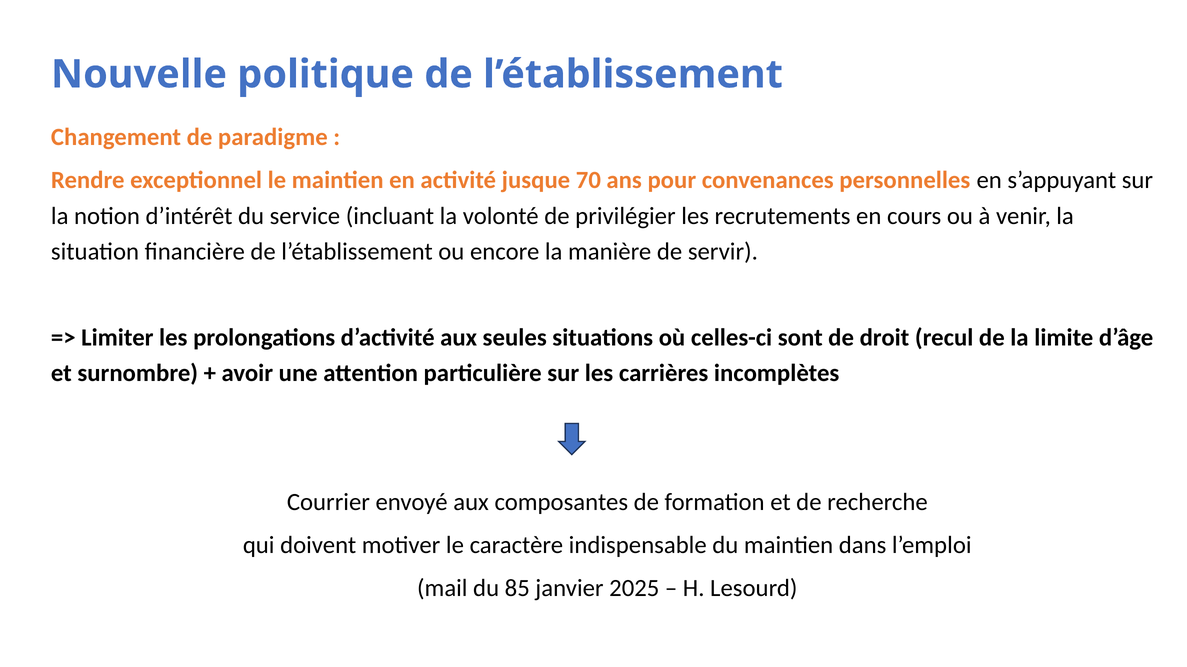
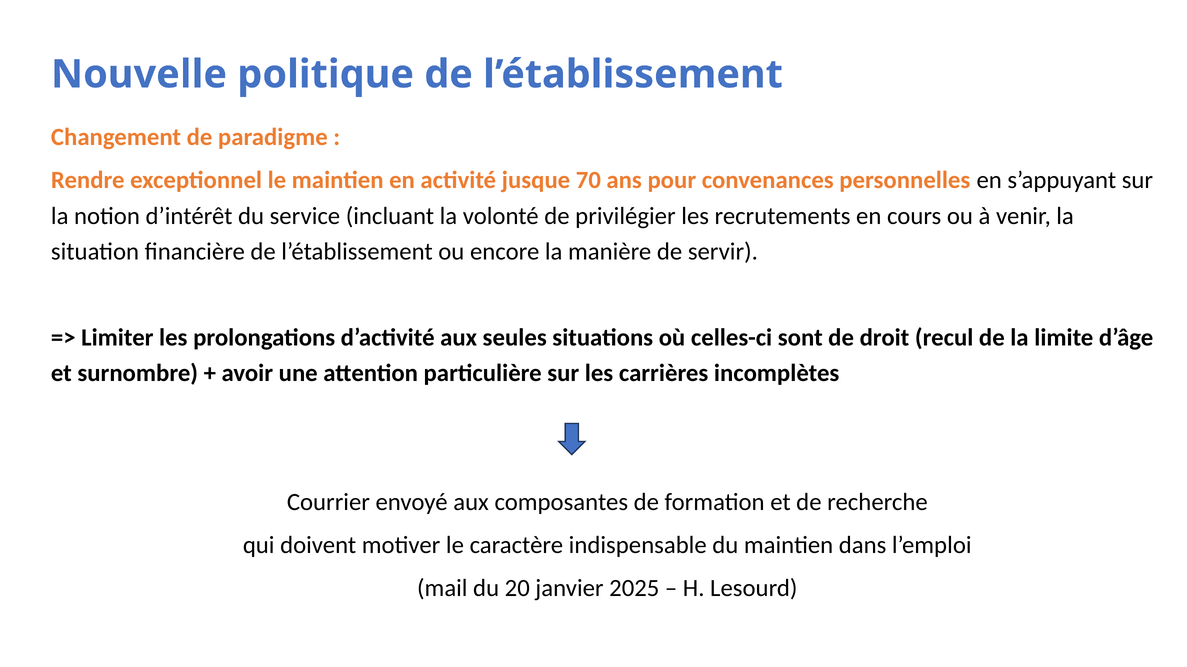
85: 85 -> 20 (517, 589)
